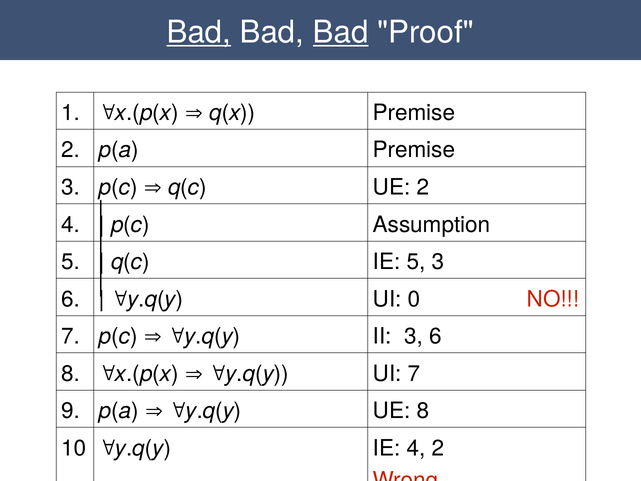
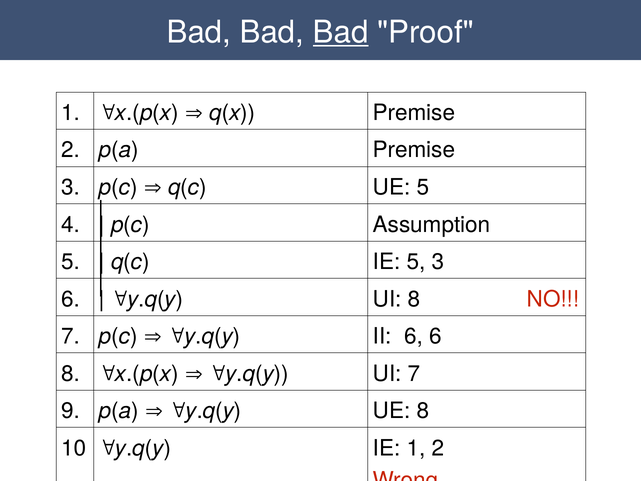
Bad underline: present -> none (199, 32)
UE 2: 2 -> 5 (423, 187)
UI 0: 0 -> 8 (414, 299)
II 3: 3 -> 6 (413, 336)
IE 4: 4 -> 1 (416, 448)
